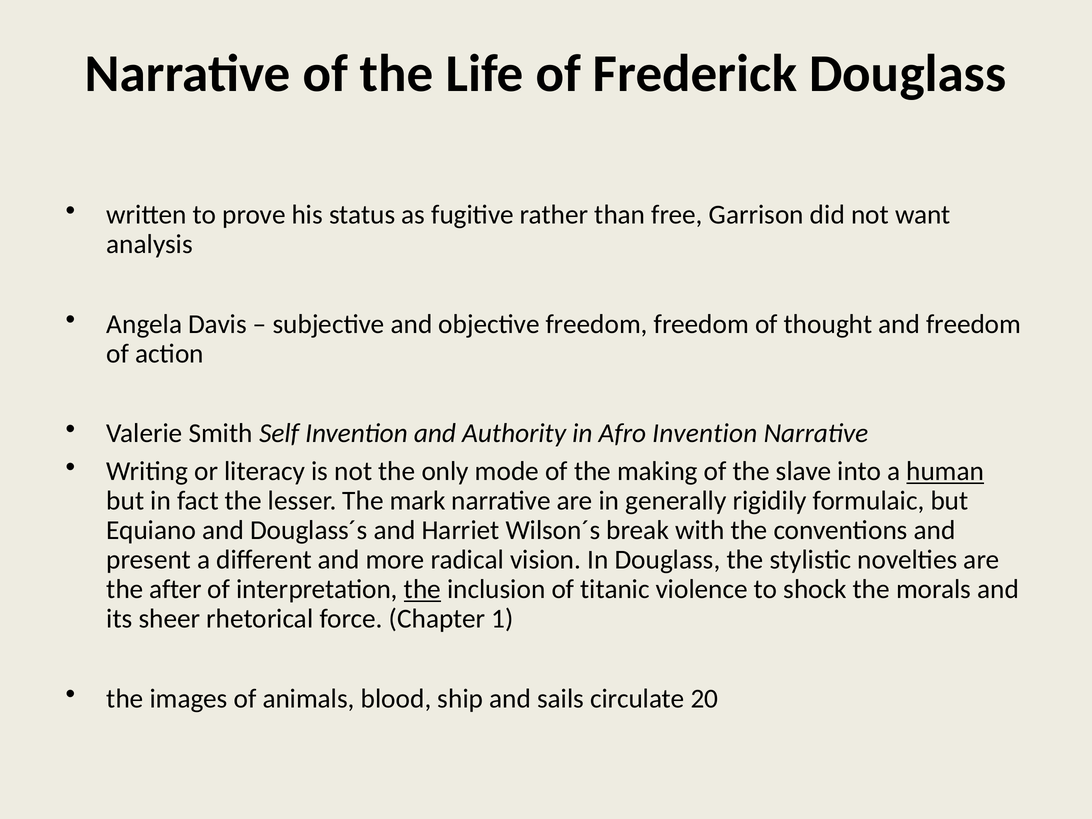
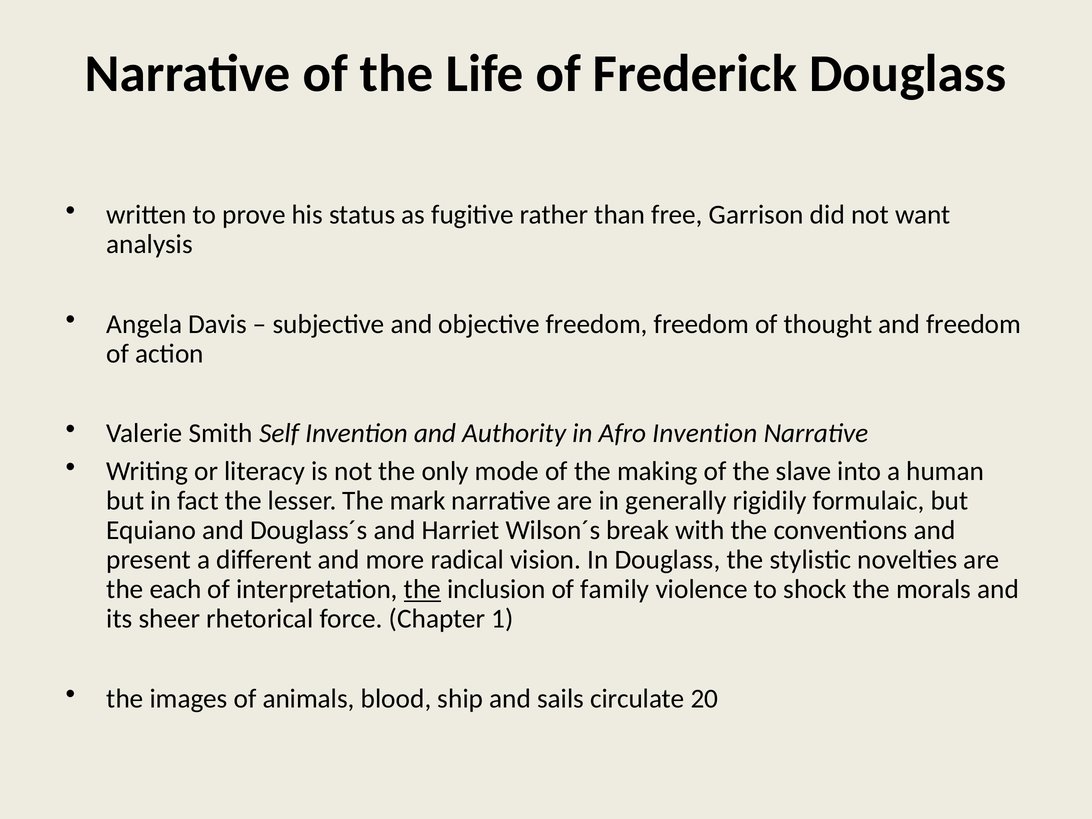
human underline: present -> none (945, 471)
after: after -> each (175, 589)
titanic: titanic -> family (615, 589)
